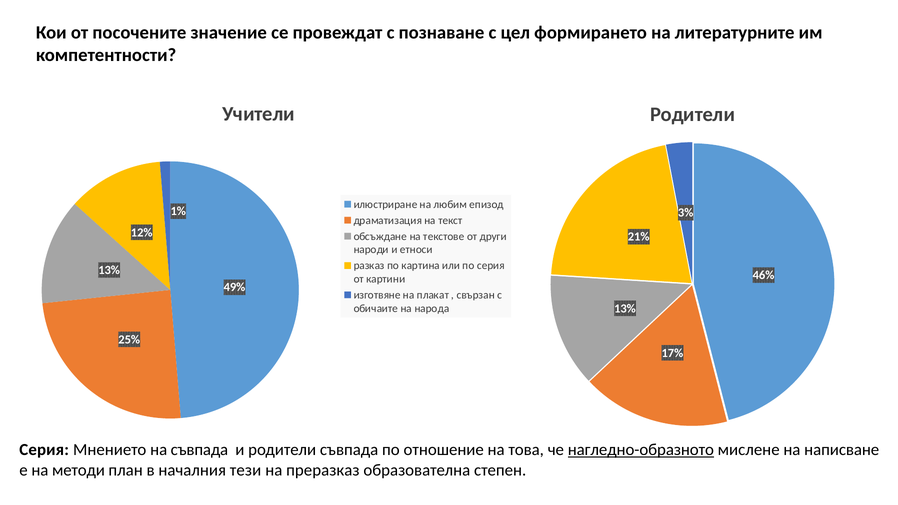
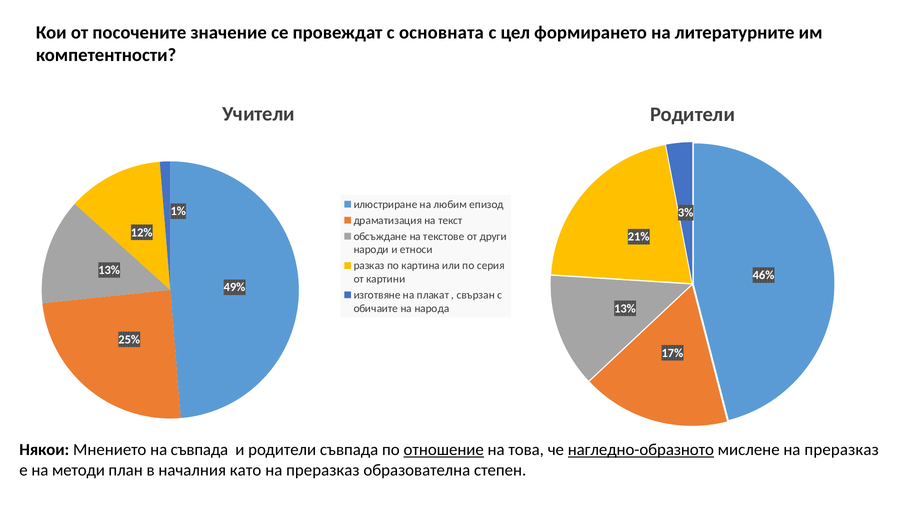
познаване: познаване -> основната (441, 33)
Серия: Серия -> Някои (44, 450)
отношение underline: none -> present (444, 450)
мислене на написване: написване -> преразказ (842, 450)
тези: тези -> като (246, 470)
